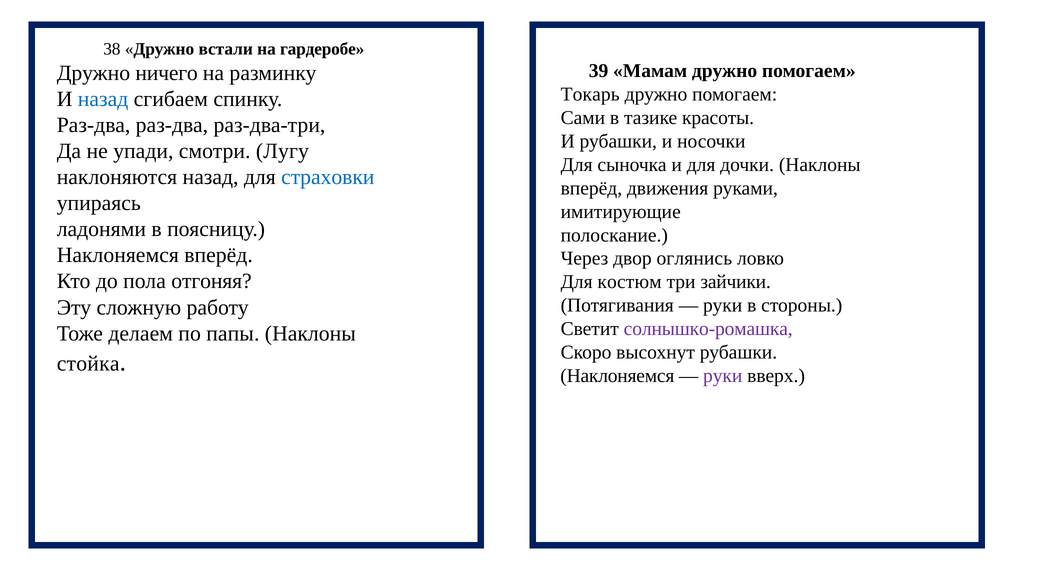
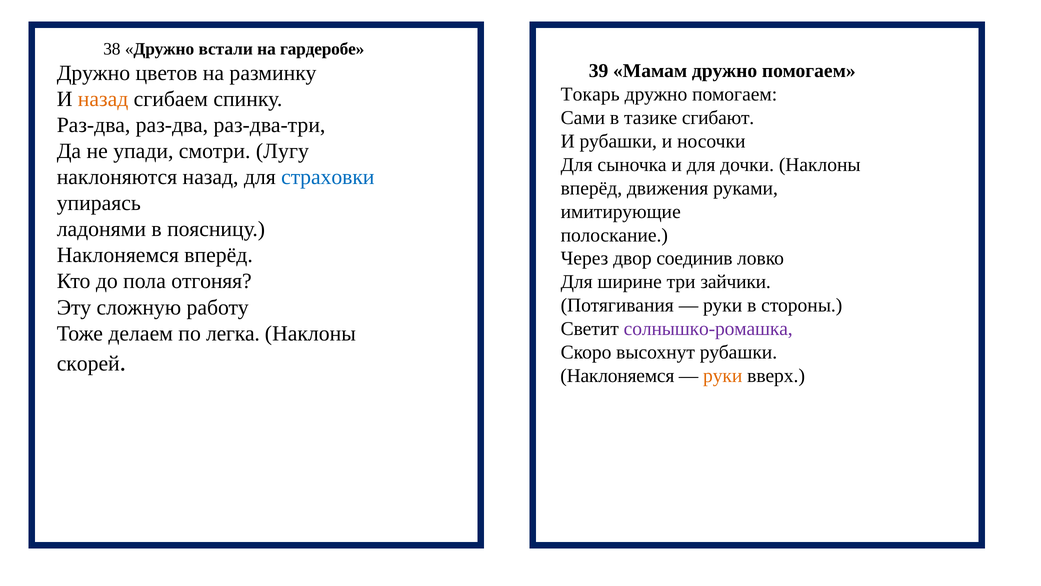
ничего: ничего -> цветов (167, 73)
назад colour: blue -> orange (103, 99)
красоты: красоты -> сгибают (718, 118)
оглянись: оглянись -> соединив (694, 258)
костюм: костюм -> ширине (630, 282)
папы: папы -> легка (233, 333)
стойка: стойка -> скорей (88, 364)
руки colour: purple -> orange (723, 375)
